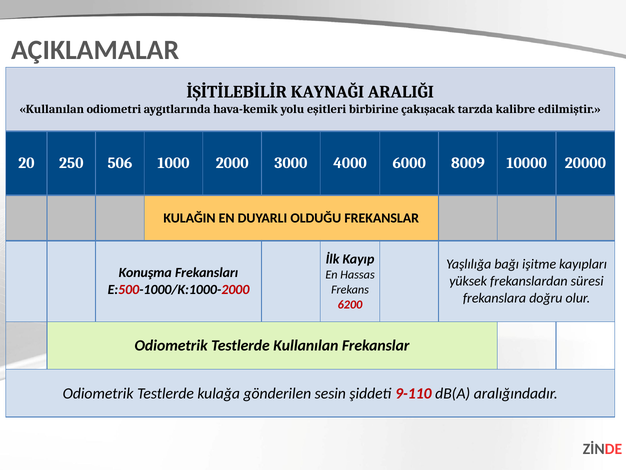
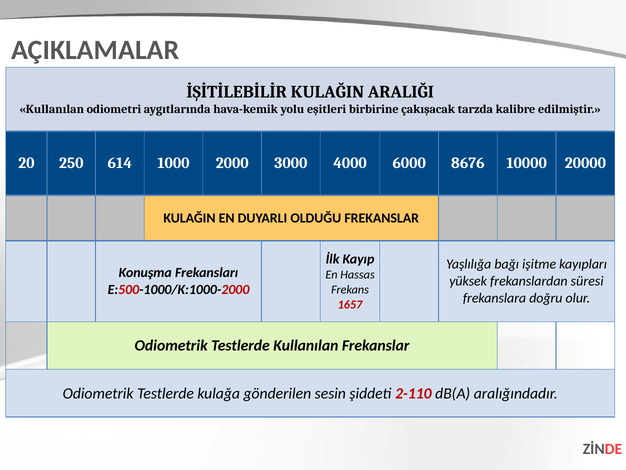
İŞİTİLEBİLİR KAYNAĞI: KAYNAĞI -> KULAĞIN (327, 92)
506: 506 -> 614 (120, 163)
8009: 8009 -> 8676 (468, 163)
6200: 6200 -> 1657 (350, 304)
9-110: 9-110 -> 2-110 (413, 393)
